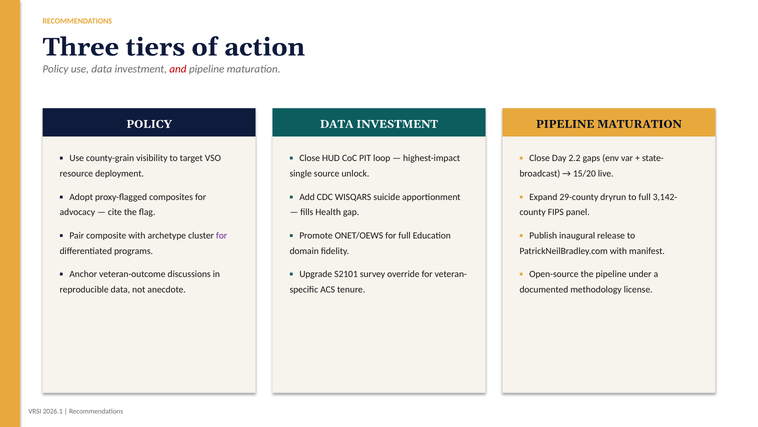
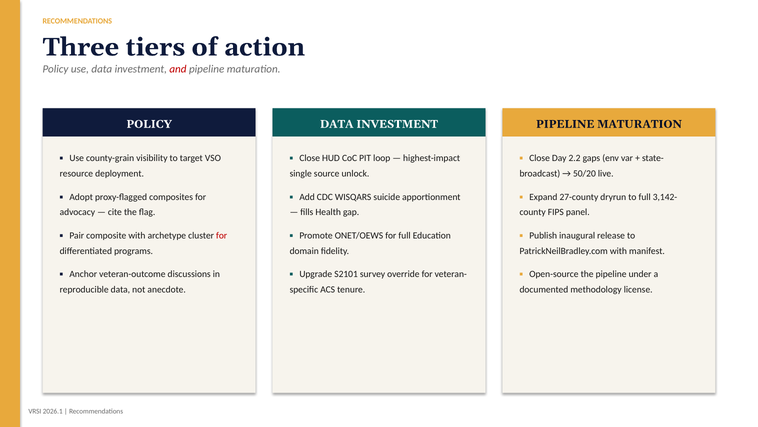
15/20: 15/20 -> 50/20 (584, 173)
29-county: 29-county -> 27-county (579, 197)
for colour: purple -> red (222, 235)
